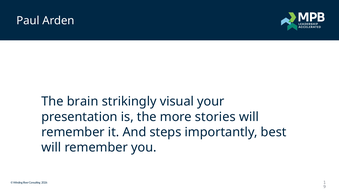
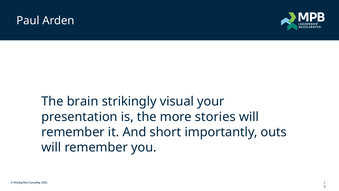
steps: steps -> short (165, 132)
best: best -> outs (274, 132)
